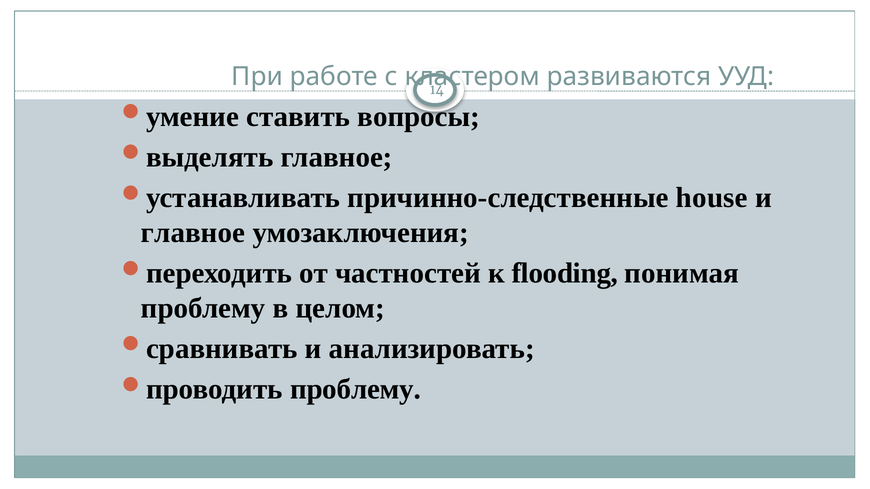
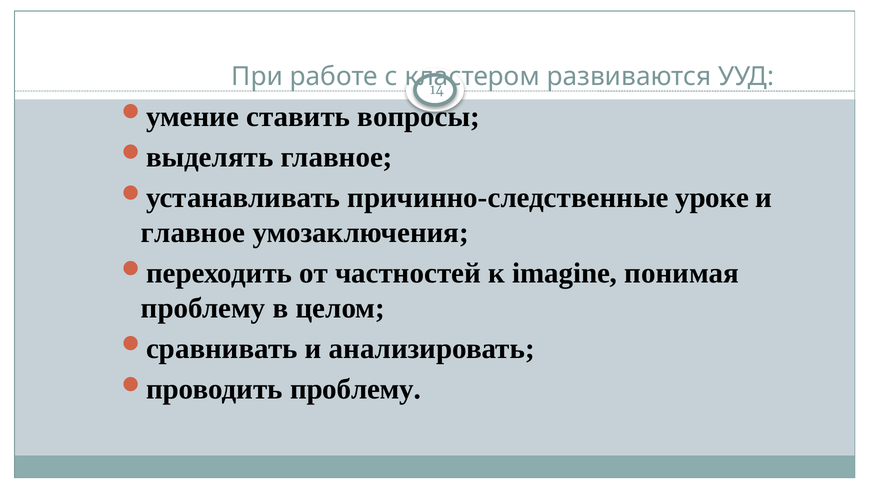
house: house -> уроке (712, 198)
flooding: flooding -> imagine (565, 273)
